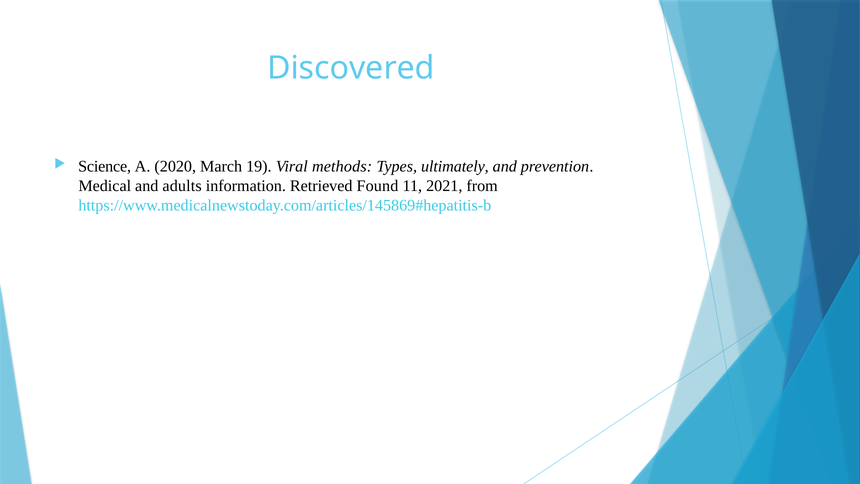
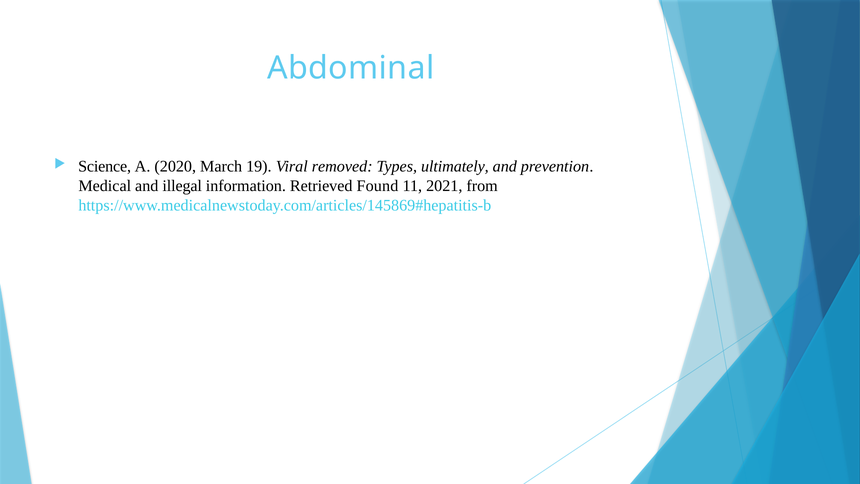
Discovered: Discovered -> Abdominal (351, 68)
methods: methods -> removed (342, 166)
adults: adults -> illegal (182, 186)
